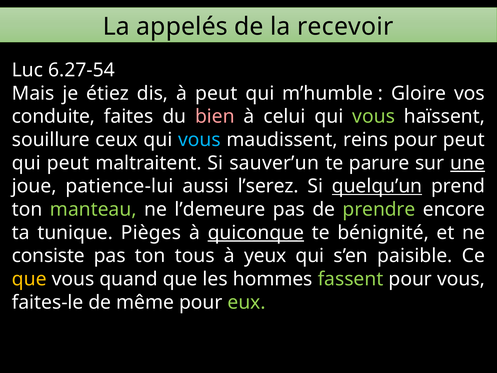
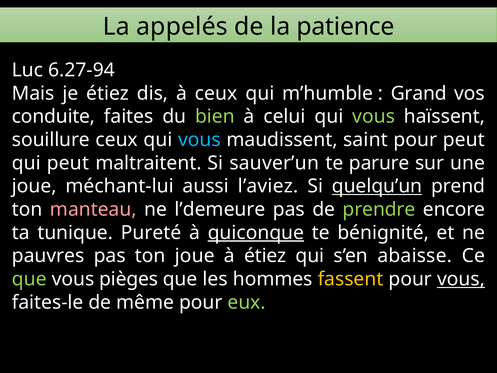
recevoir: recevoir -> patience (346, 27)
6.27-54: 6.27-54 -> 6.27-94 (81, 70)
à peut: peut -> ceux (216, 93)
Gloire: Gloire -> Grand (419, 93)
bien colour: pink -> light green (215, 116)
reins: reins -> saint (366, 140)
une underline: present -> none (468, 163)
patience-lui: patience-lui -> méchant-lui (120, 186)
l’serez: l’serez -> l’aviez (268, 186)
manteau colour: light green -> pink (93, 209)
Pièges: Pièges -> Pureté (151, 233)
consiste: consiste -> pauvres (48, 256)
ton tous: tous -> joue (195, 256)
à yeux: yeux -> étiez (265, 256)
paisible: paisible -> abaisse (415, 256)
que colour: yellow -> light green (29, 279)
quand: quand -> pièges (129, 279)
fassent colour: light green -> yellow (351, 279)
vous underline: none -> present (461, 279)
